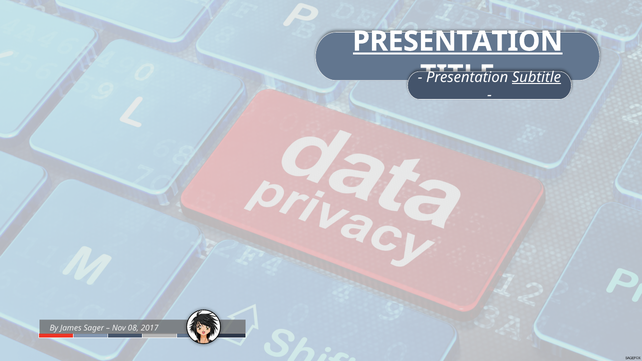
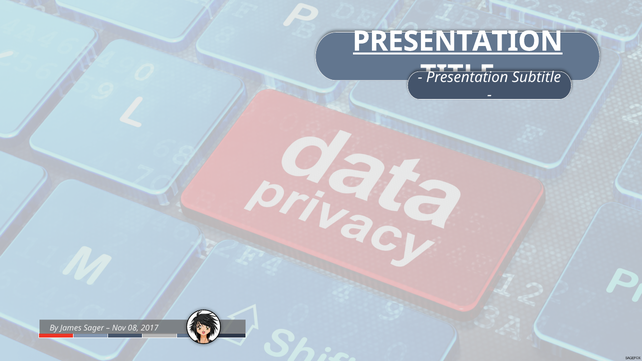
Subtitle underline: present -> none (536, 77)
